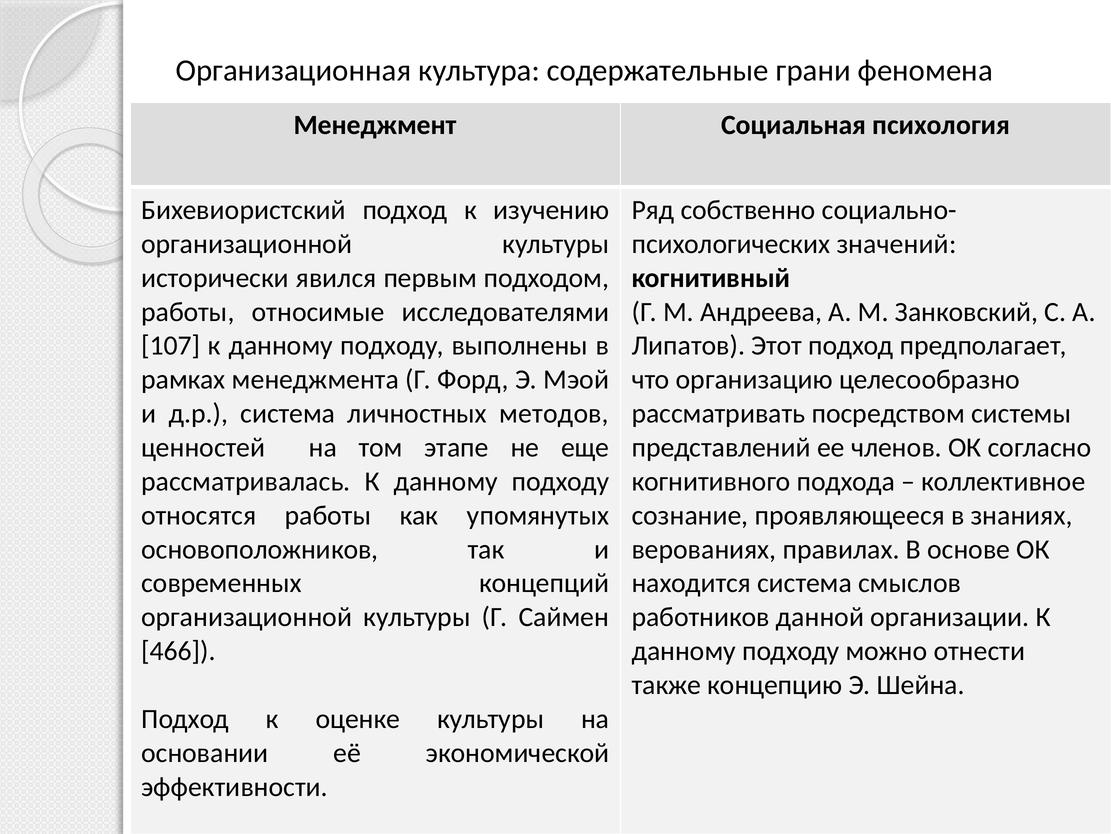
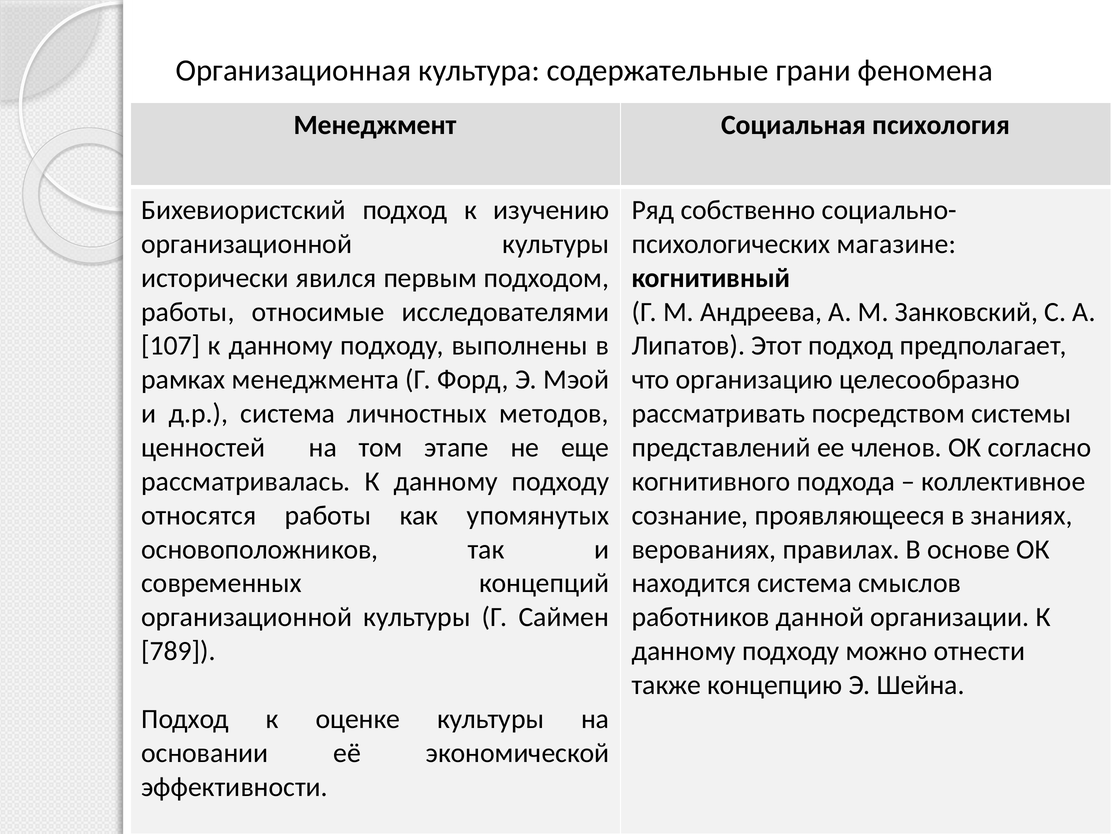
значений: значений -> магазине (896, 244)
466: 466 -> 789 (179, 651)
